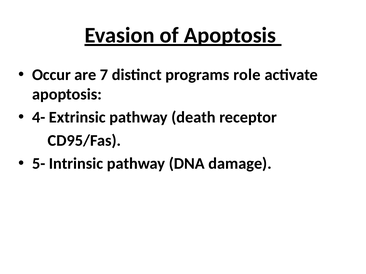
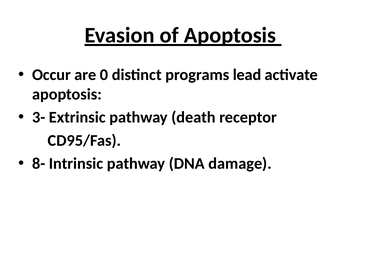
7: 7 -> 0 (104, 75)
role: role -> lead (247, 75)
4-: 4- -> 3- (39, 118)
5-: 5- -> 8- (39, 164)
